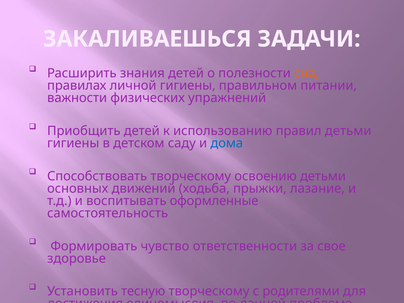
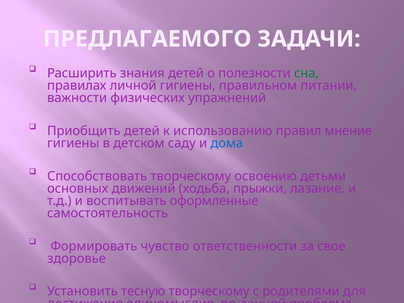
ЗАКАЛИВАЕШЬСЯ: ЗАКАЛИВАЕШЬСЯ -> ПРЕДЛАГАЕМОГО (147, 39)
сна colour: orange -> green (307, 73)
правил детьми: детьми -> мнение (348, 131)
